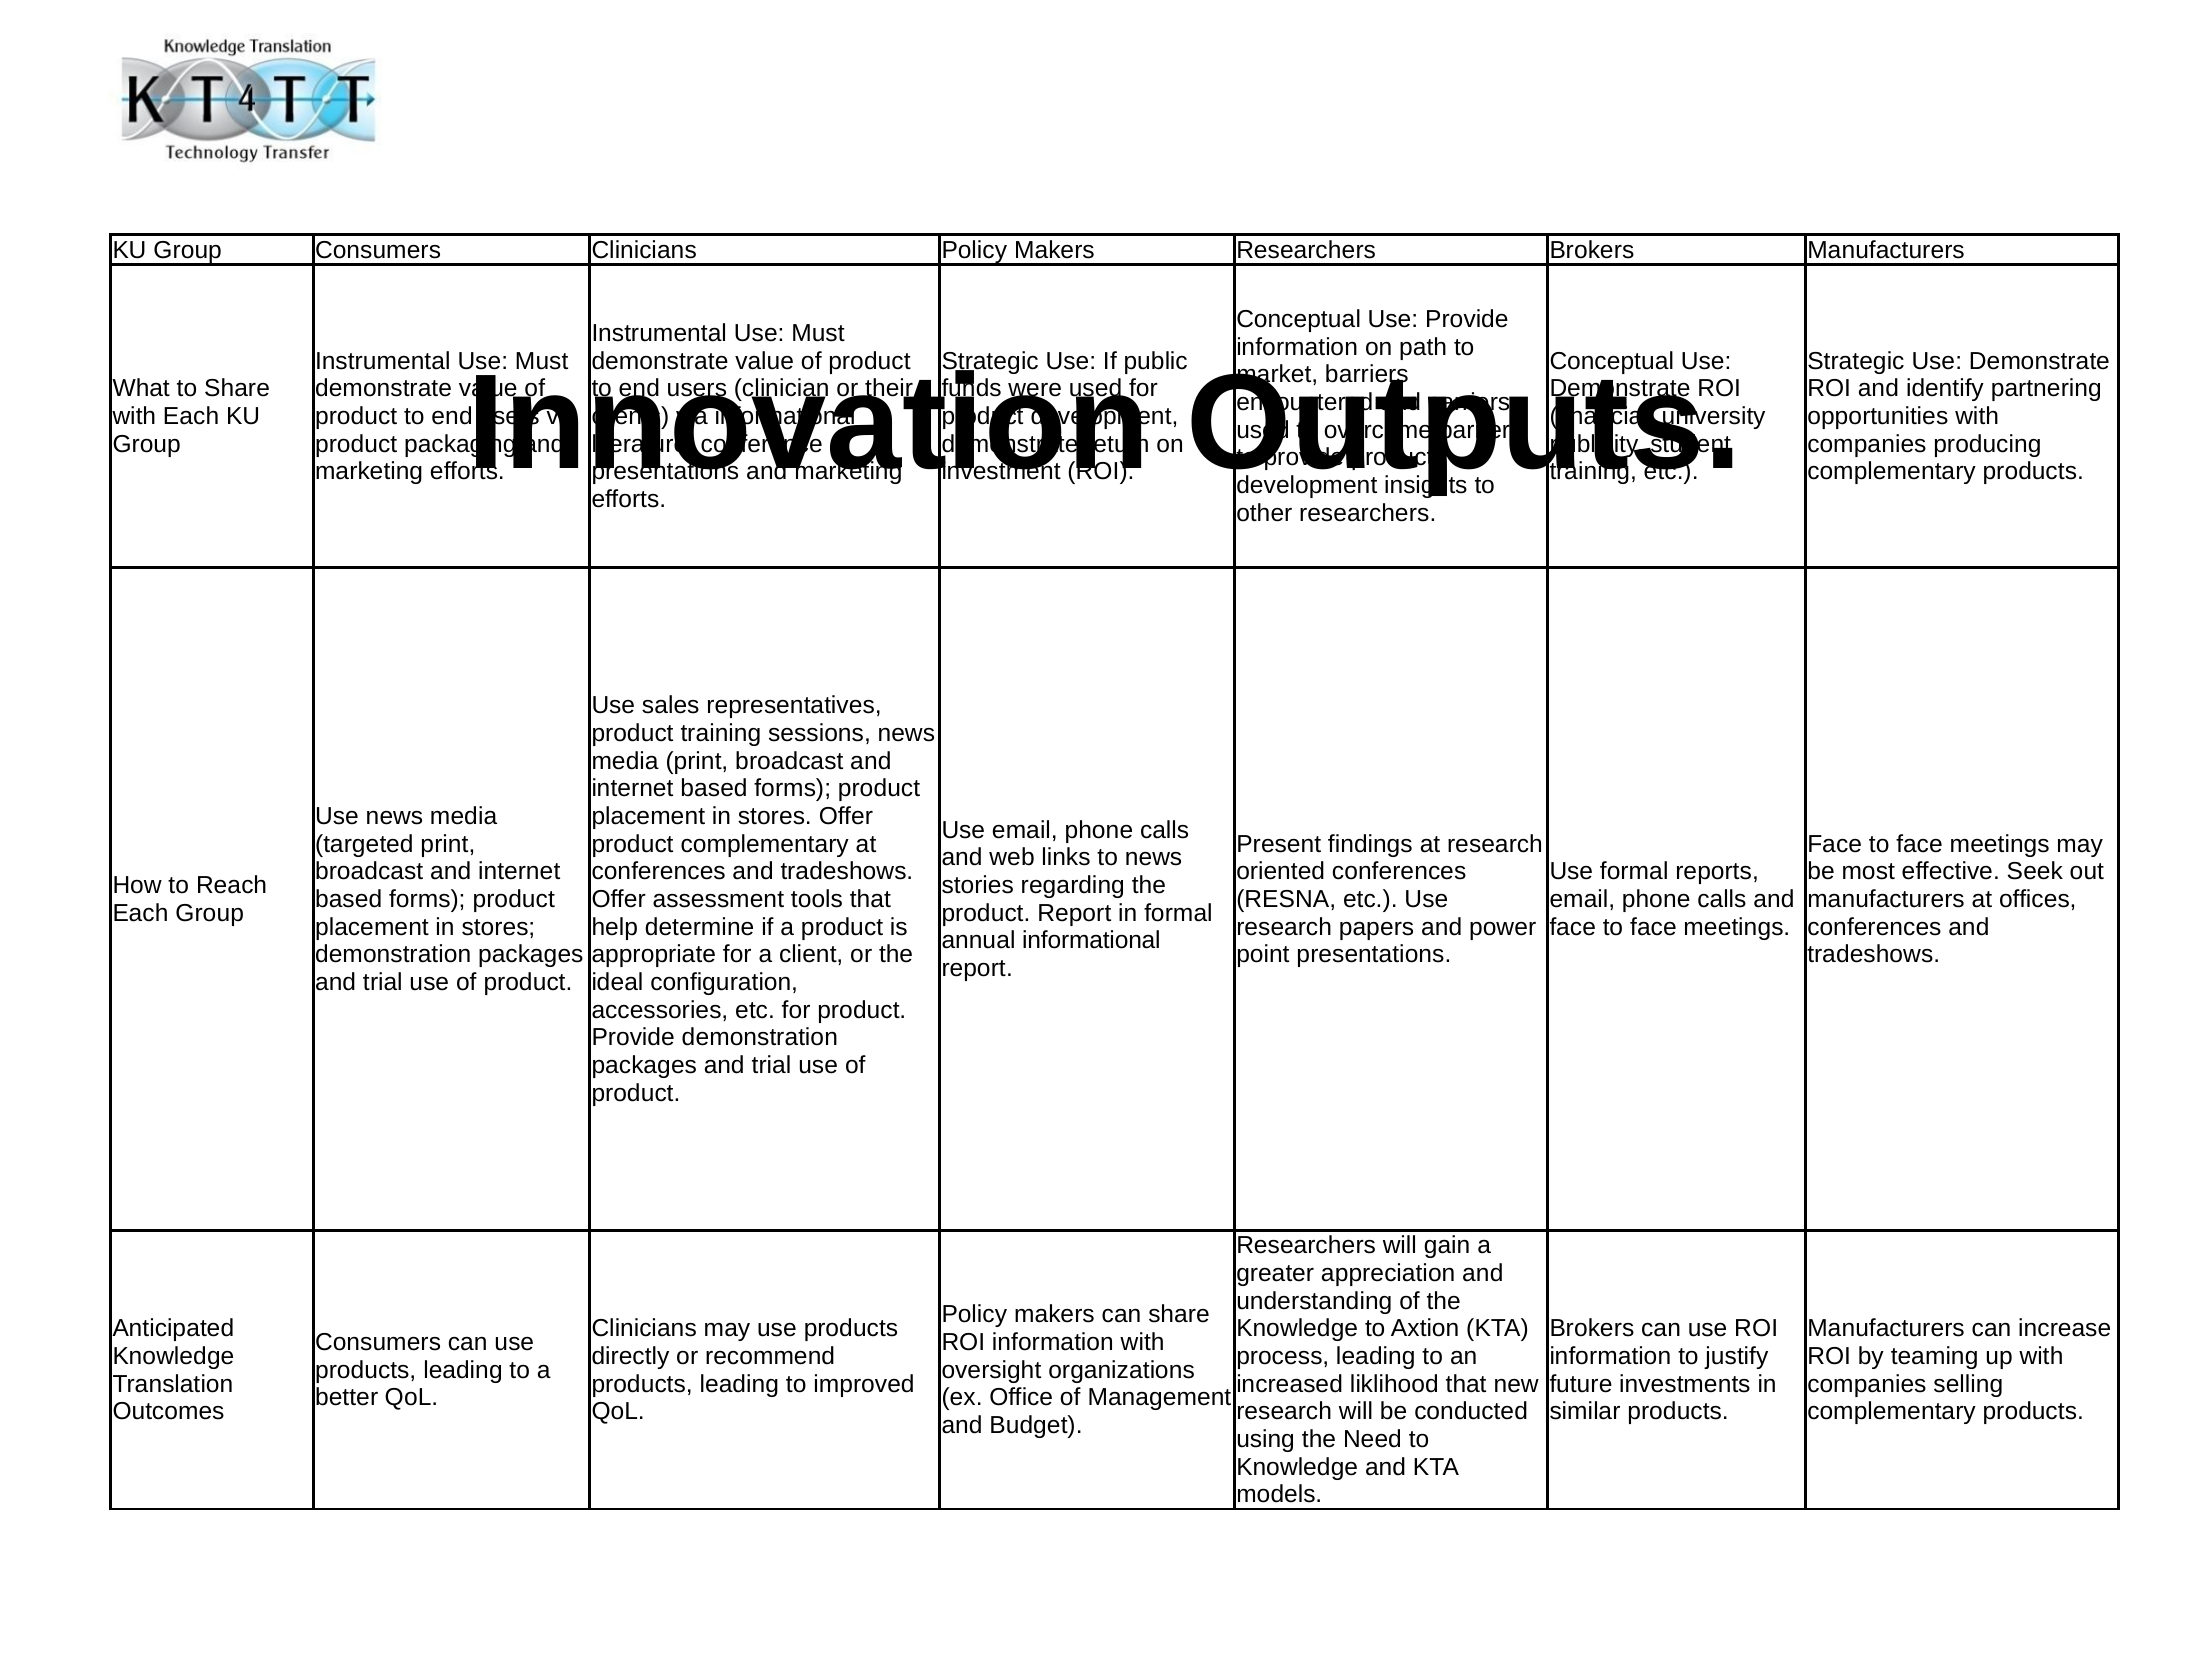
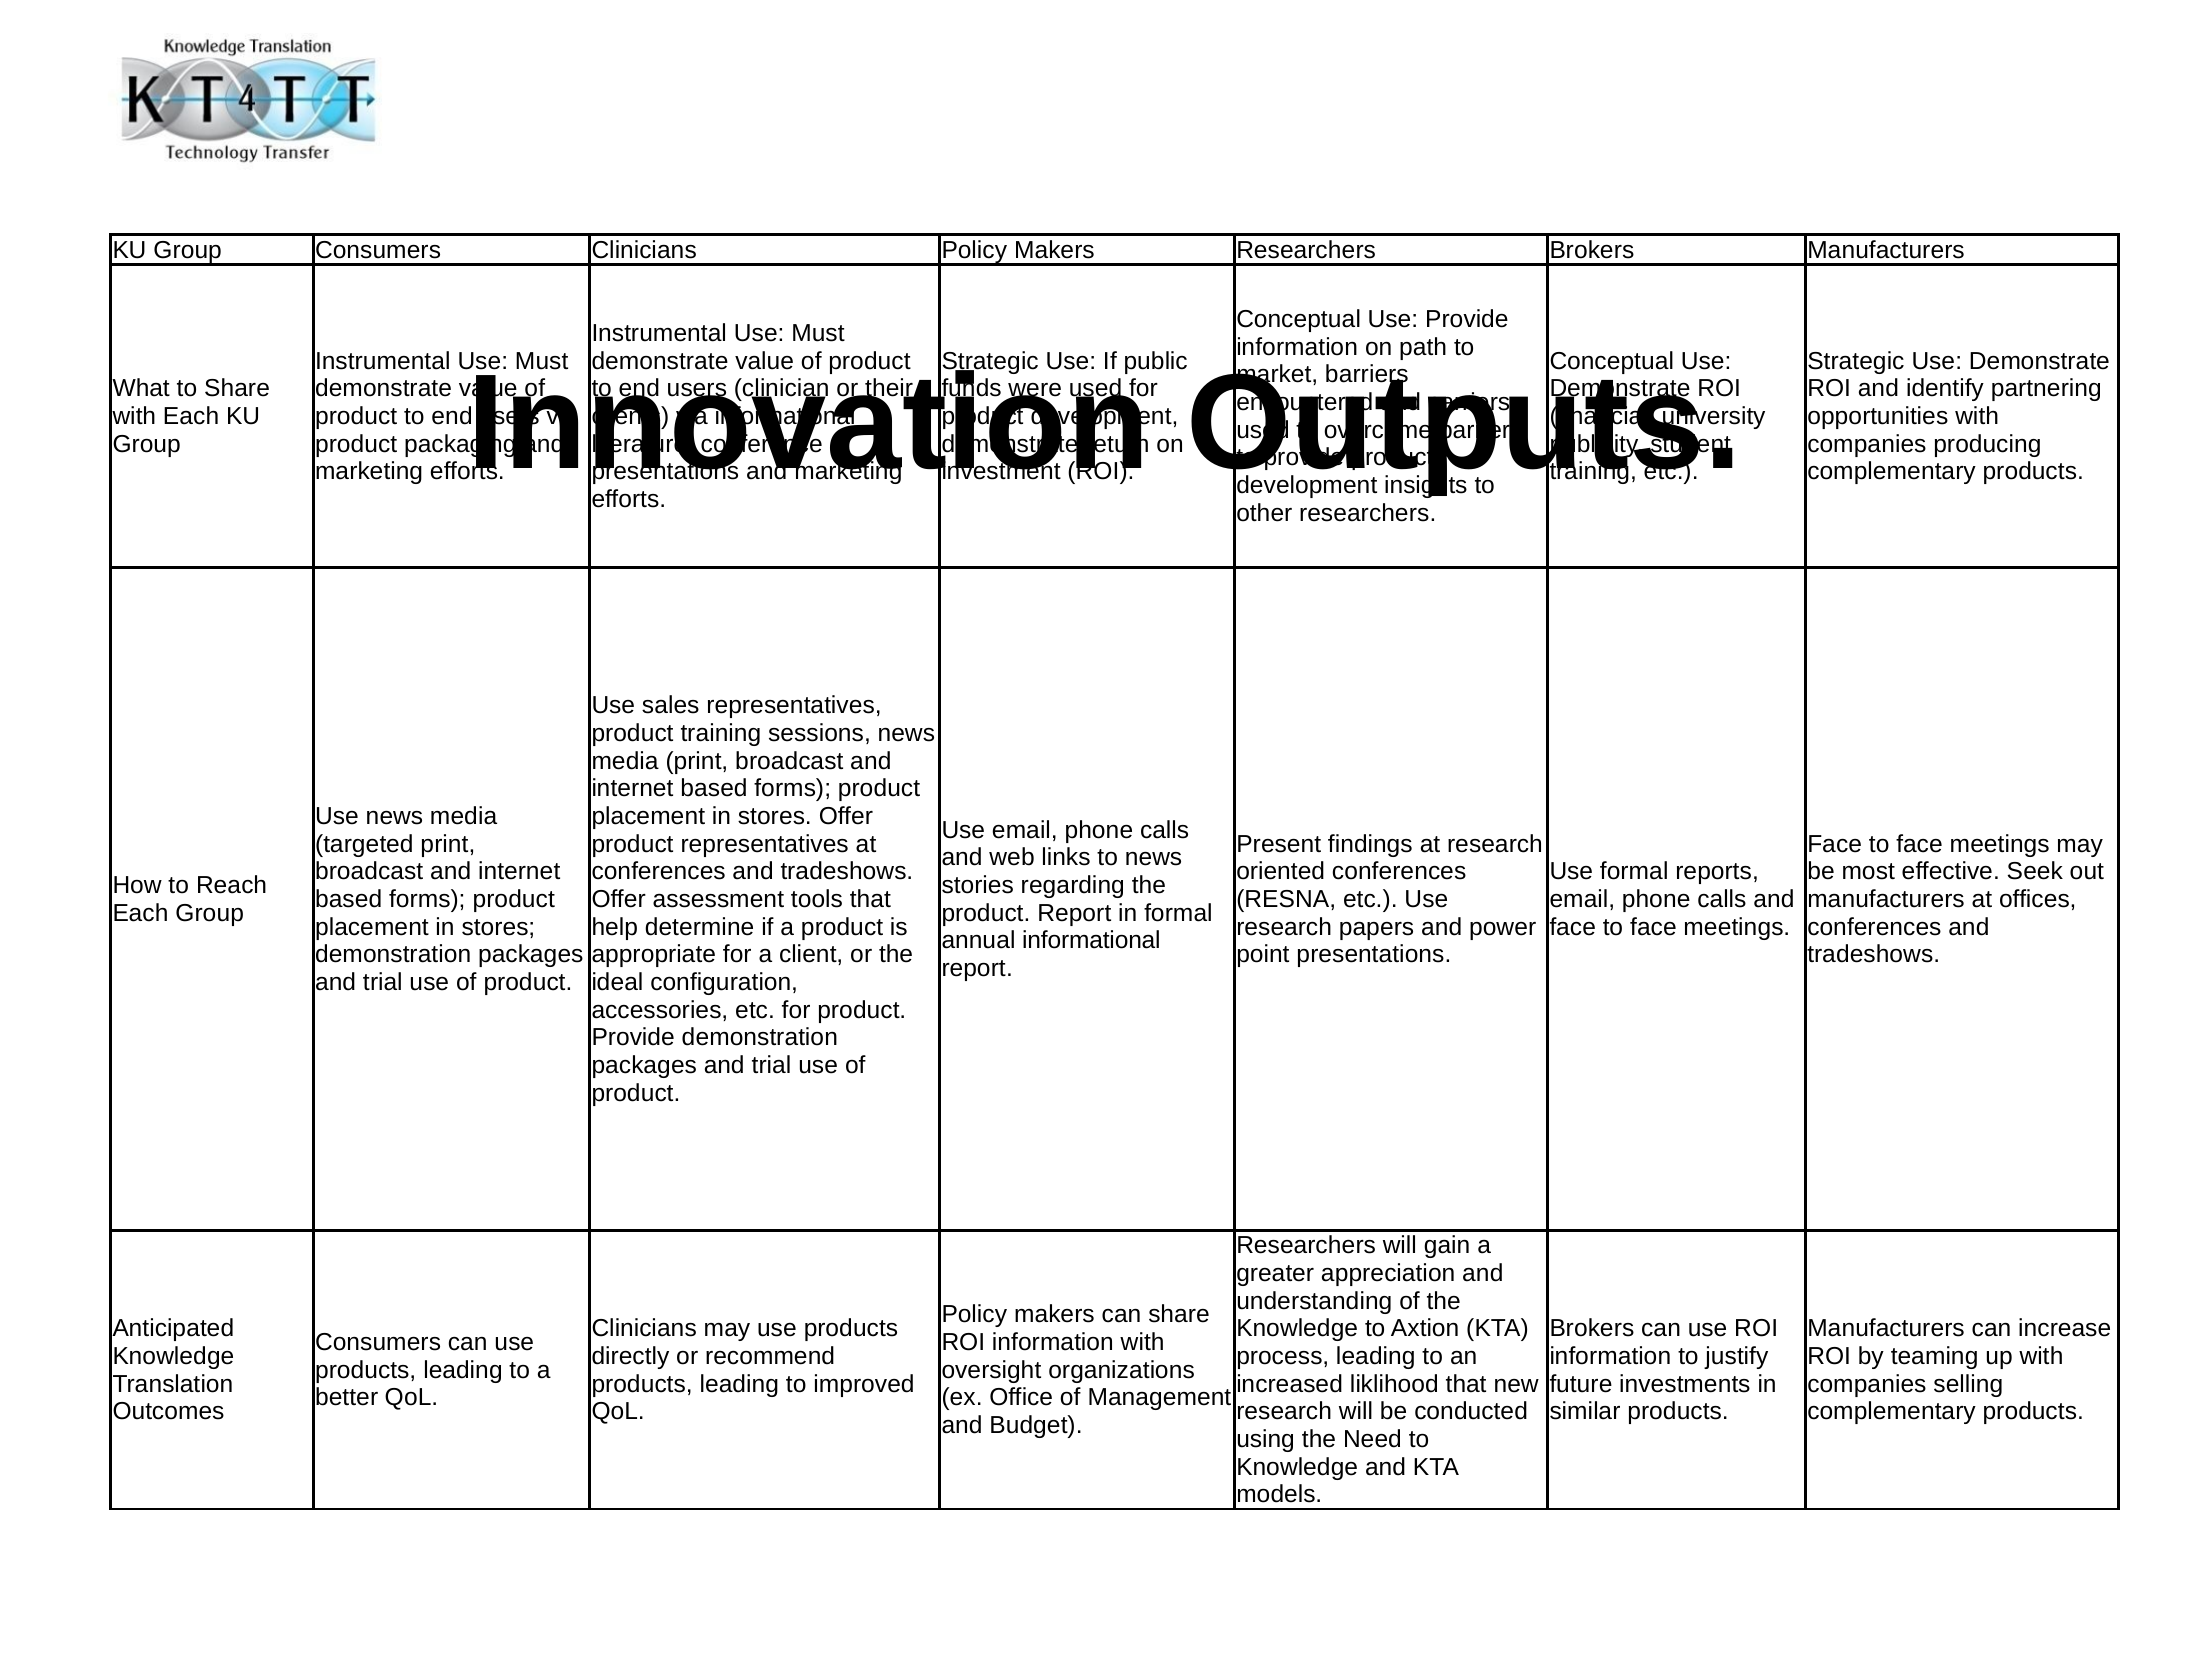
product complementary: complementary -> representatives (765, 844)
